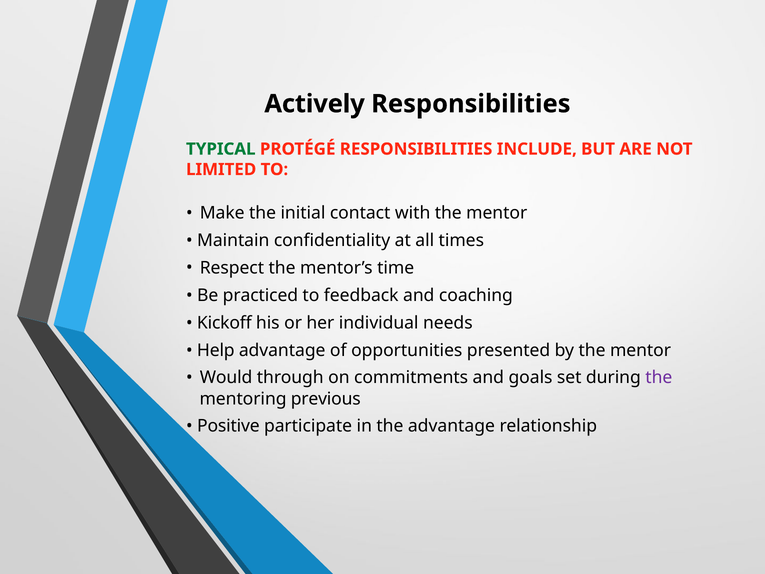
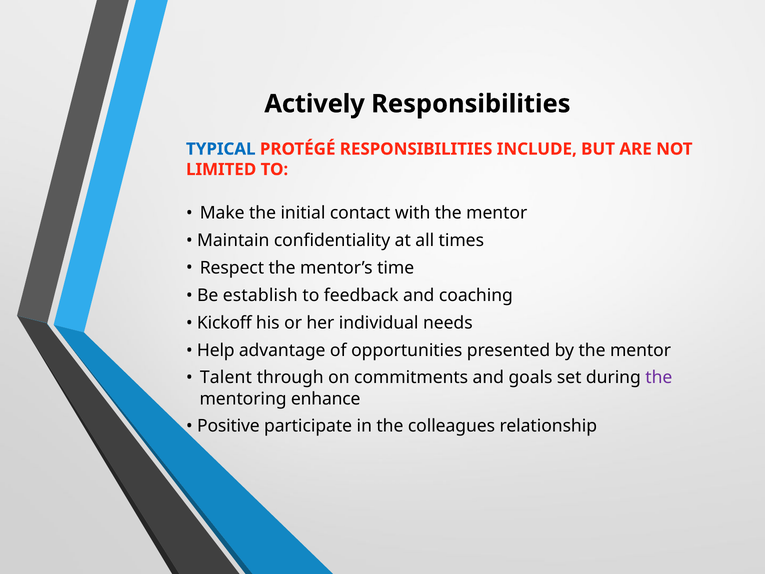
TYPICAL colour: green -> blue (221, 149)
practiced: practiced -> establish (260, 295)
Would: Would -> Talent (226, 378)
previous: previous -> enhance (326, 399)
the advantage: advantage -> colleagues (451, 426)
